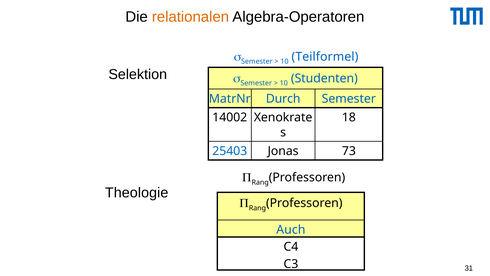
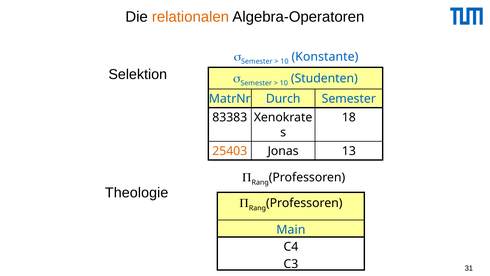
Teilformel: Teilformel -> Konstante (325, 57)
14002: 14002 -> 83383 (230, 117)
25403 colour: blue -> orange (230, 151)
73: 73 -> 13 (349, 151)
Auch: Auch -> Main (291, 229)
